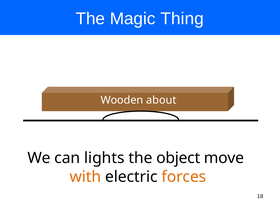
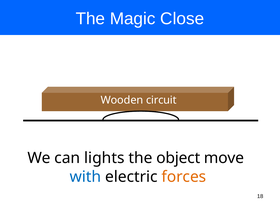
Thing: Thing -> Close (182, 19)
about: about -> circuit (161, 100)
with colour: orange -> blue (85, 177)
